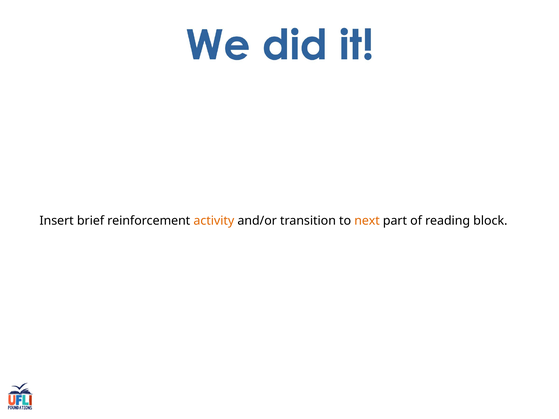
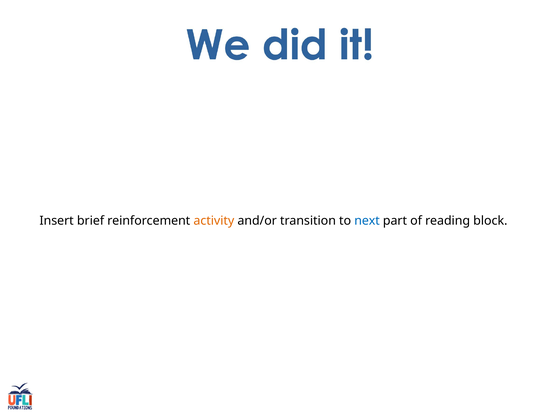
next colour: orange -> blue (367, 221)
